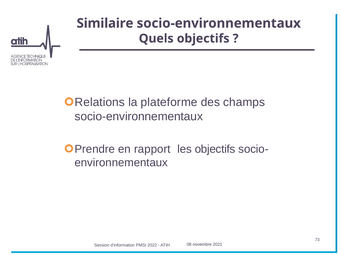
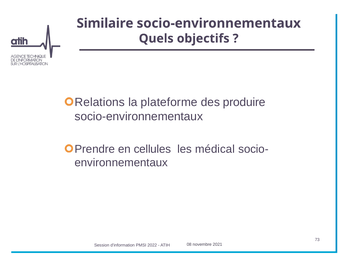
champs: champs -> produire (244, 102)
rapport: rapport -> cellules (152, 149)
les objectifs: objectifs -> médical (215, 149)
